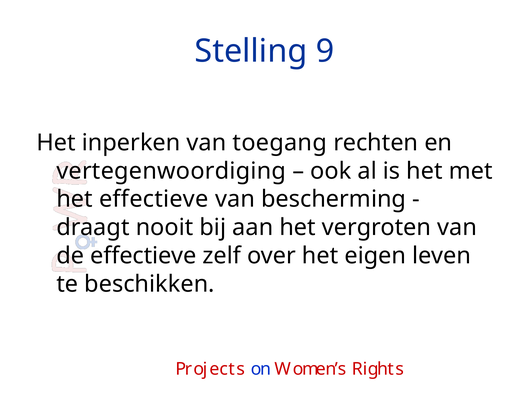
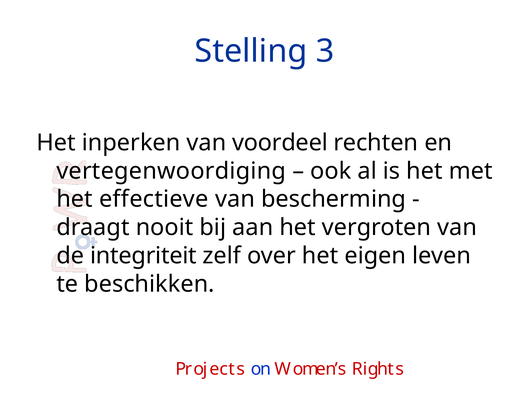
9: 9 -> 3 (325, 51)
toegang: toegang -> voordeel (280, 143)
de effectieve: effectieve -> integriteit (143, 256)
